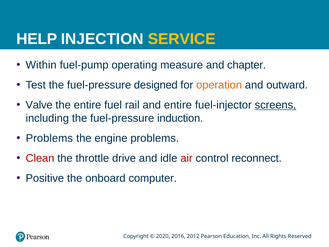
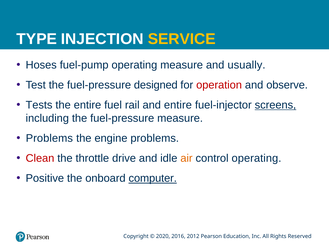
HELP: HELP -> TYPE (37, 39)
Within: Within -> Hoses (41, 65)
chapter: chapter -> usually (246, 65)
operation colour: orange -> red (219, 85)
outward: outward -> observe (287, 85)
Valve: Valve -> Tests (39, 105)
fuel-pressure induction: induction -> measure (180, 118)
air colour: red -> orange (187, 158)
control reconnect: reconnect -> operating (256, 158)
computer underline: none -> present (153, 178)
